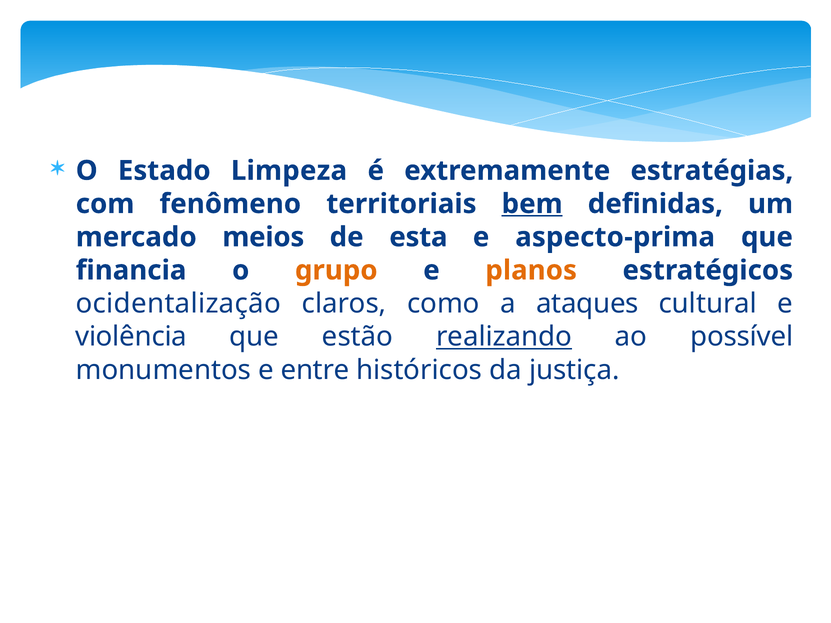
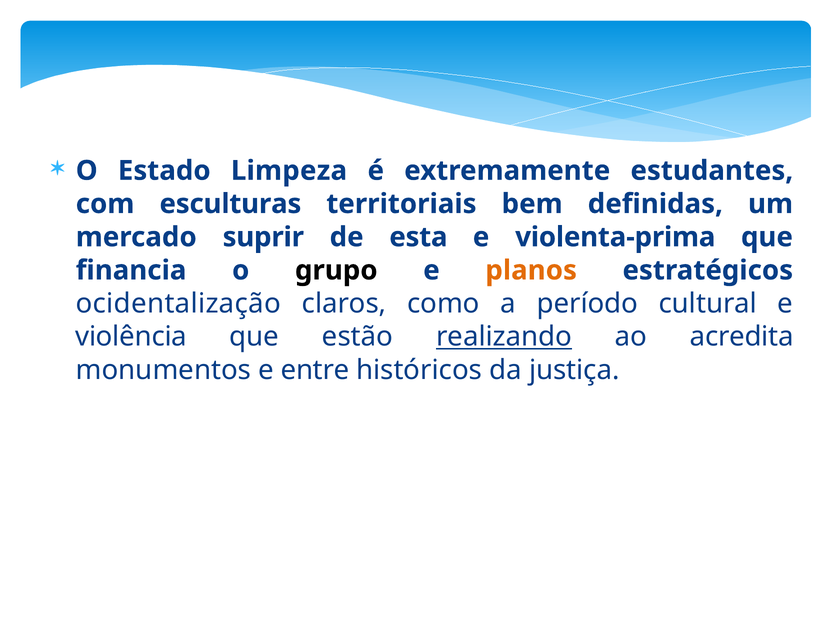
estratégias: estratégias -> estudantes (712, 171)
fenômeno: fenômeno -> esculturas (230, 204)
bem underline: present -> none (532, 204)
meios: meios -> suprir (263, 237)
aspecto-prima: aspecto-prima -> violenta-prima (615, 237)
grupo colour: orange -> black (336, 270)
ataques: ataques -> período (587, 304)
possível: possível -> acredita (742, 337)
